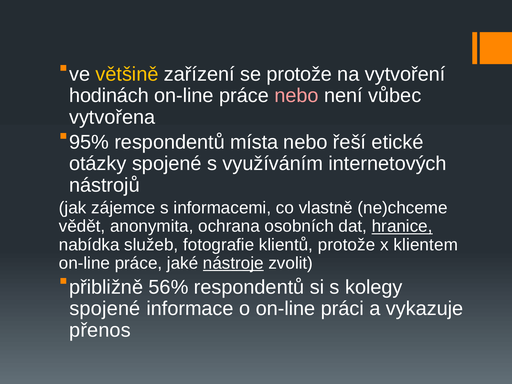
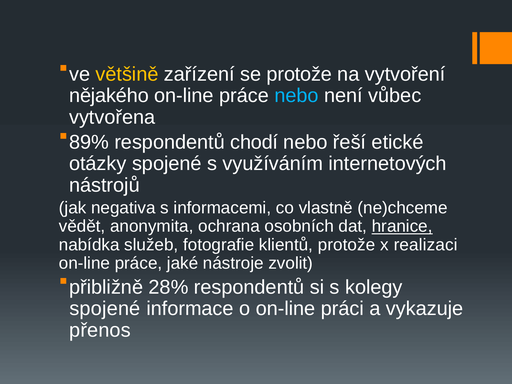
hodinách: hodinách -> nějakého (109, 96)
nebo colour: pink -> light blue (297, 96)
95%: 95% -> 89% (89, 142)
místa: místa -> chodí (254, 142)
zájemce: zájemce -> negativa (123, 208)
klientem: klientem -> realizaci (426, 245)
nástroje underline: present -> none (233, 263)
56%: 56% -> 28% (168, 287)
